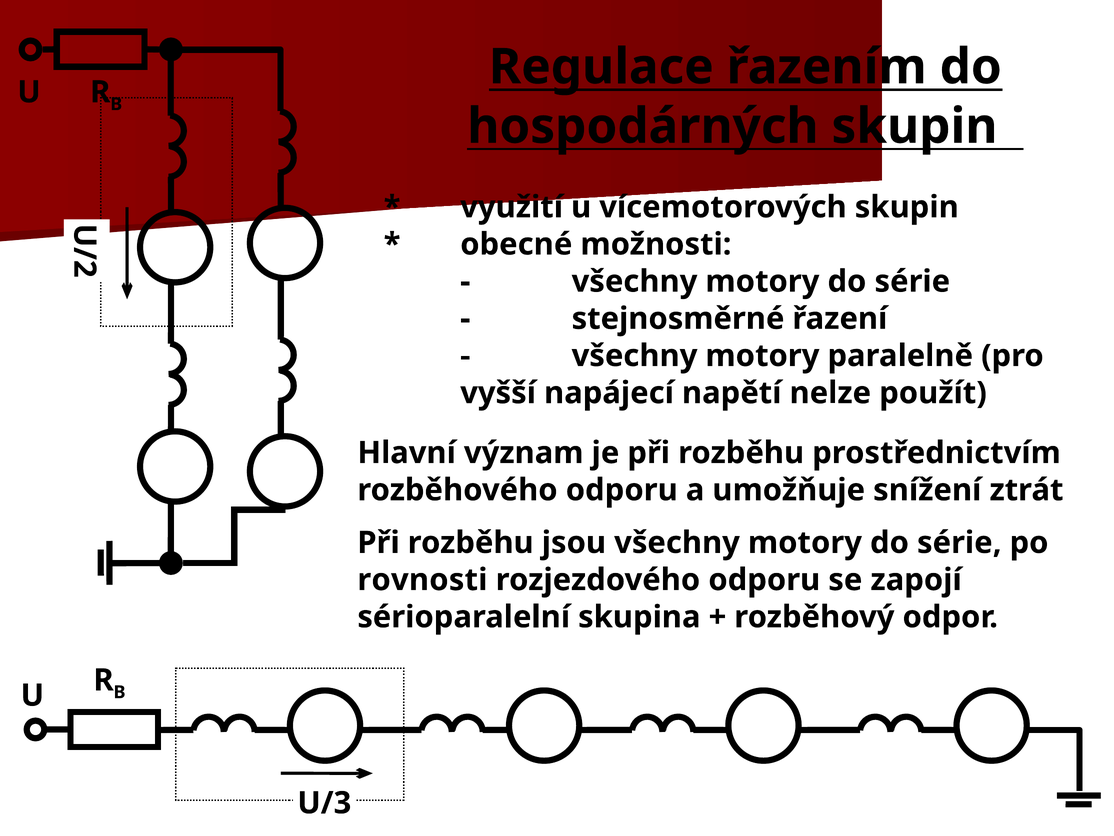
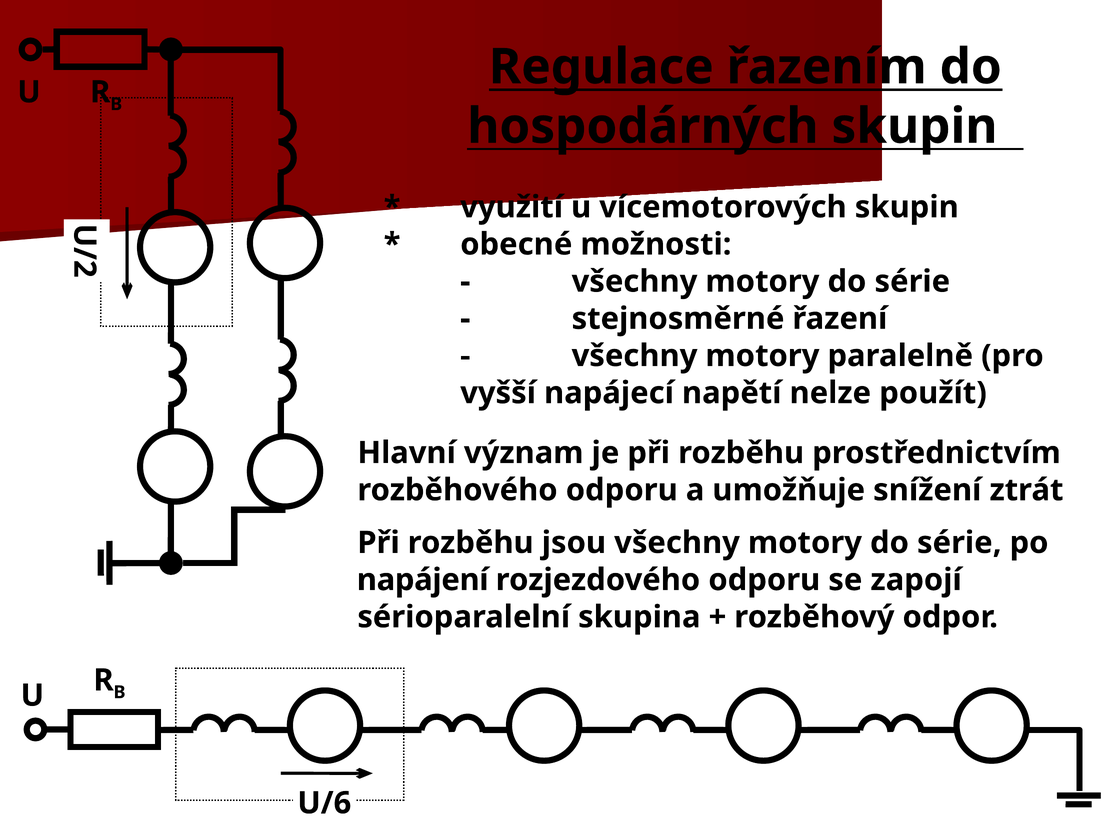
rovnosti: rovnosti -> napájení (423, 580)
U/3: U/3 -> U/6 (324, 803)
